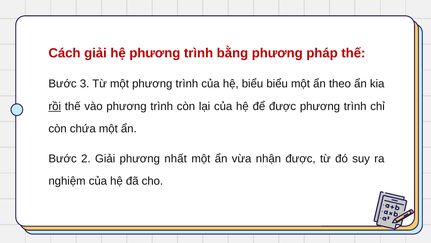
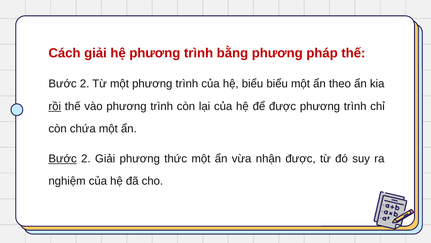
3: 3 -> 2 (85, 84)
Bước underline: none -> present (63, 158)
nhất: nhất -> thức (176, 158)
